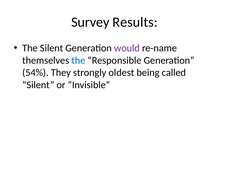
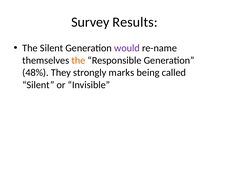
the colour: blue -> orange (78, 60)
54%: 54% -> 48% (35, 72)
oldest: oldest -> marks (121, 72)
